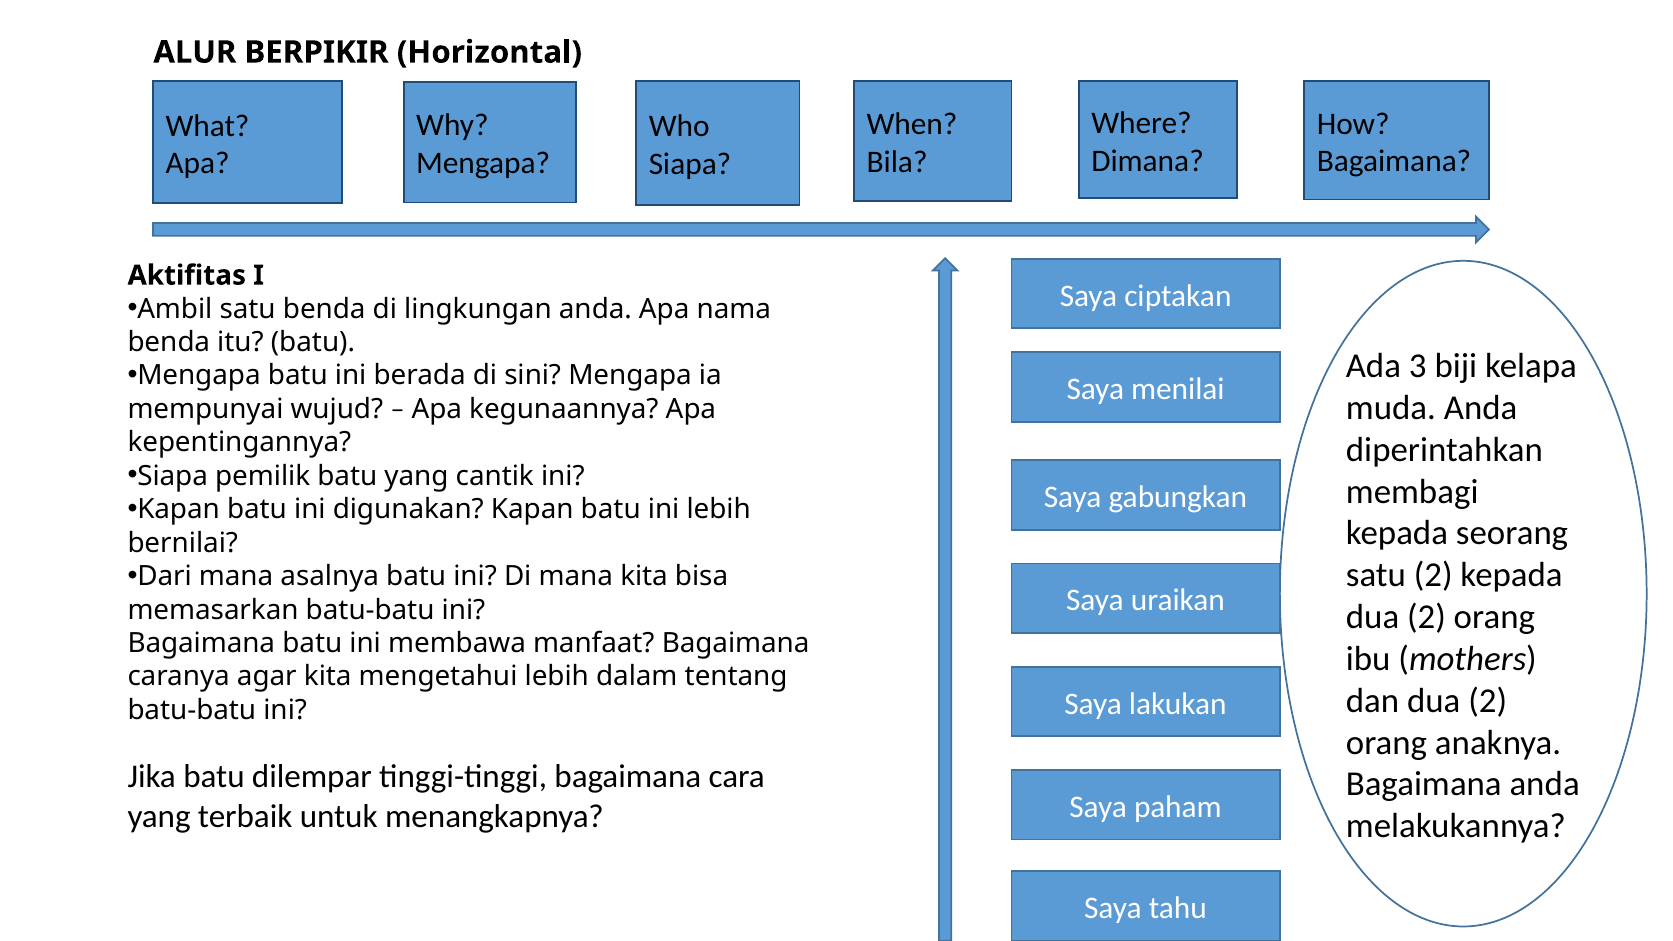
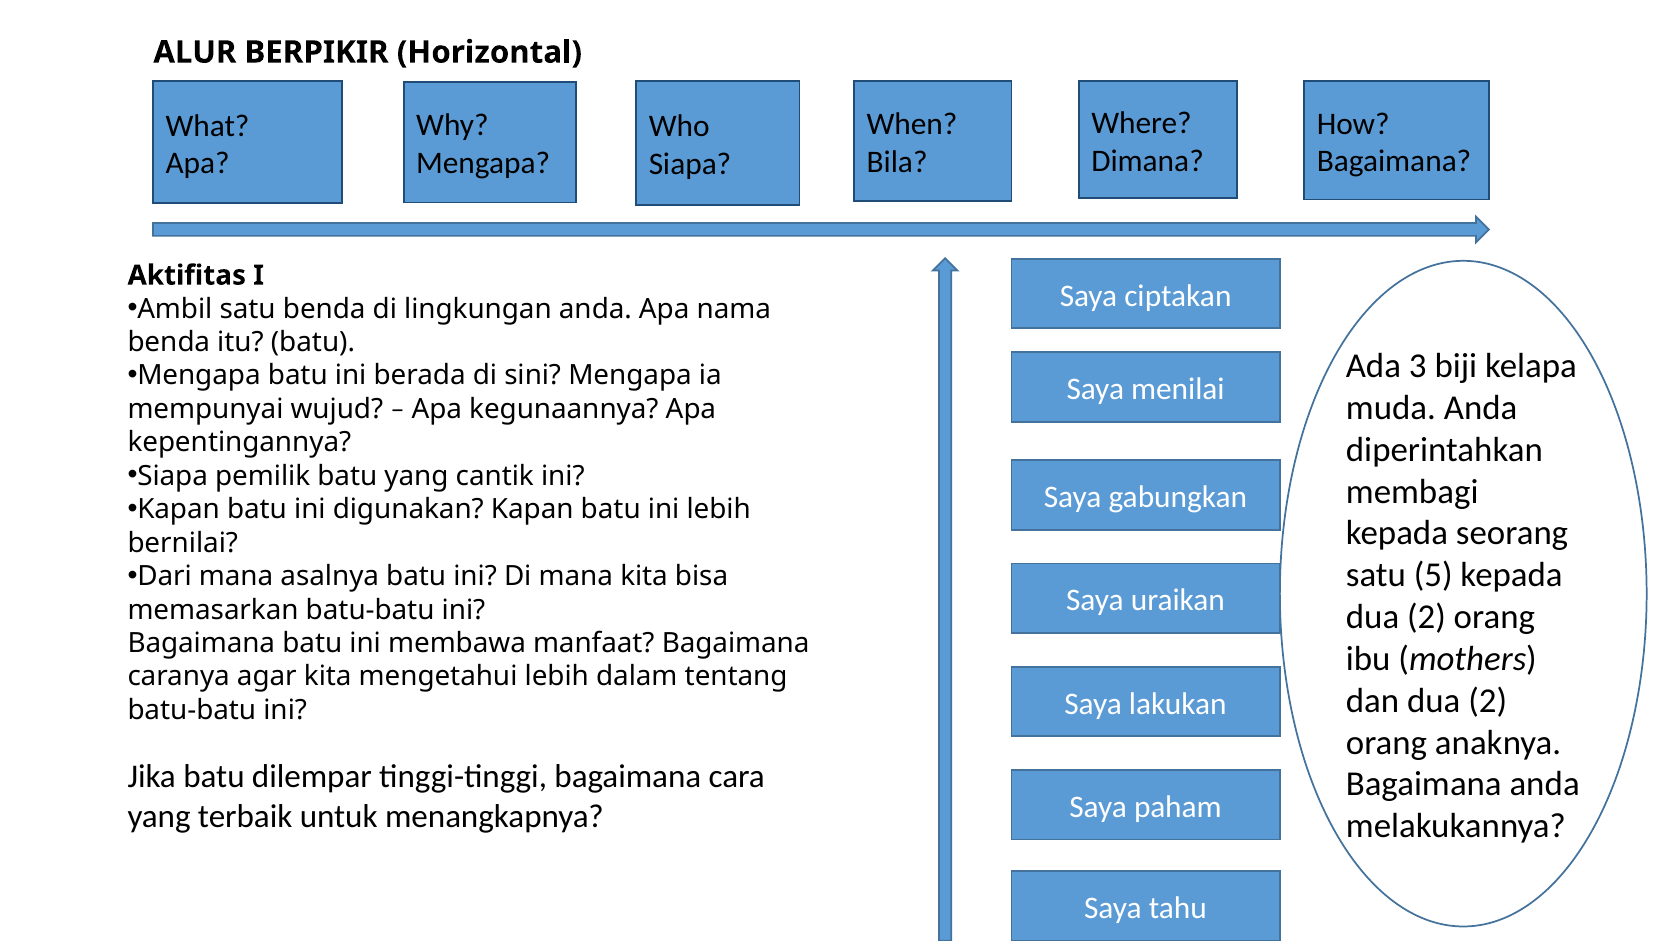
satu 2: 2 -> 5 (1433, 575)
